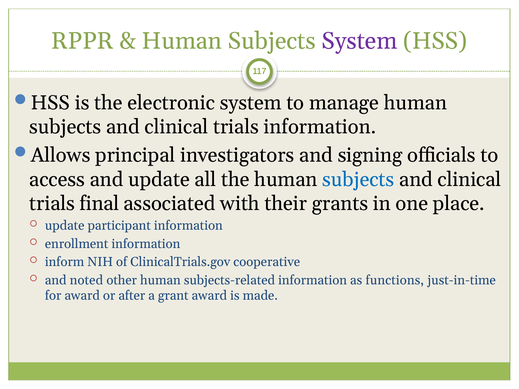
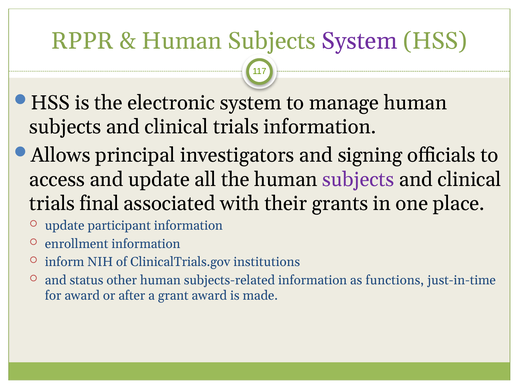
subjects colour: blue -> purple (358, 180)
cooperative: cooperative -> institutions (267, 262)
noted: noted -> status (87, 280)
